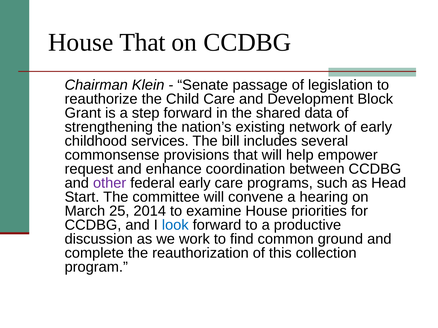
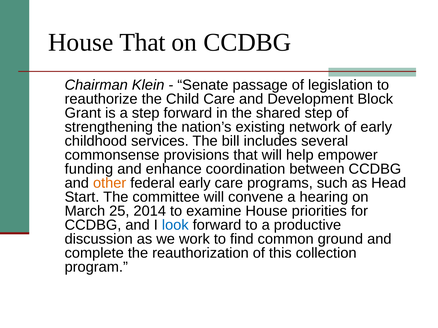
shared data: data -> step (318, 113)
request: request -> funding (89, 169)
other colour: purple -> orange (110, 183)
